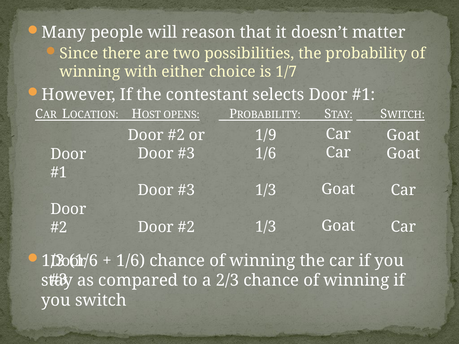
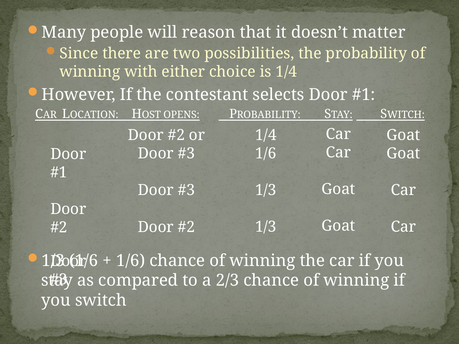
is 1/7: 1/7 -> 1/4 (286, 72)
1/9: 1/9 -> 1/4 (266, 135)
